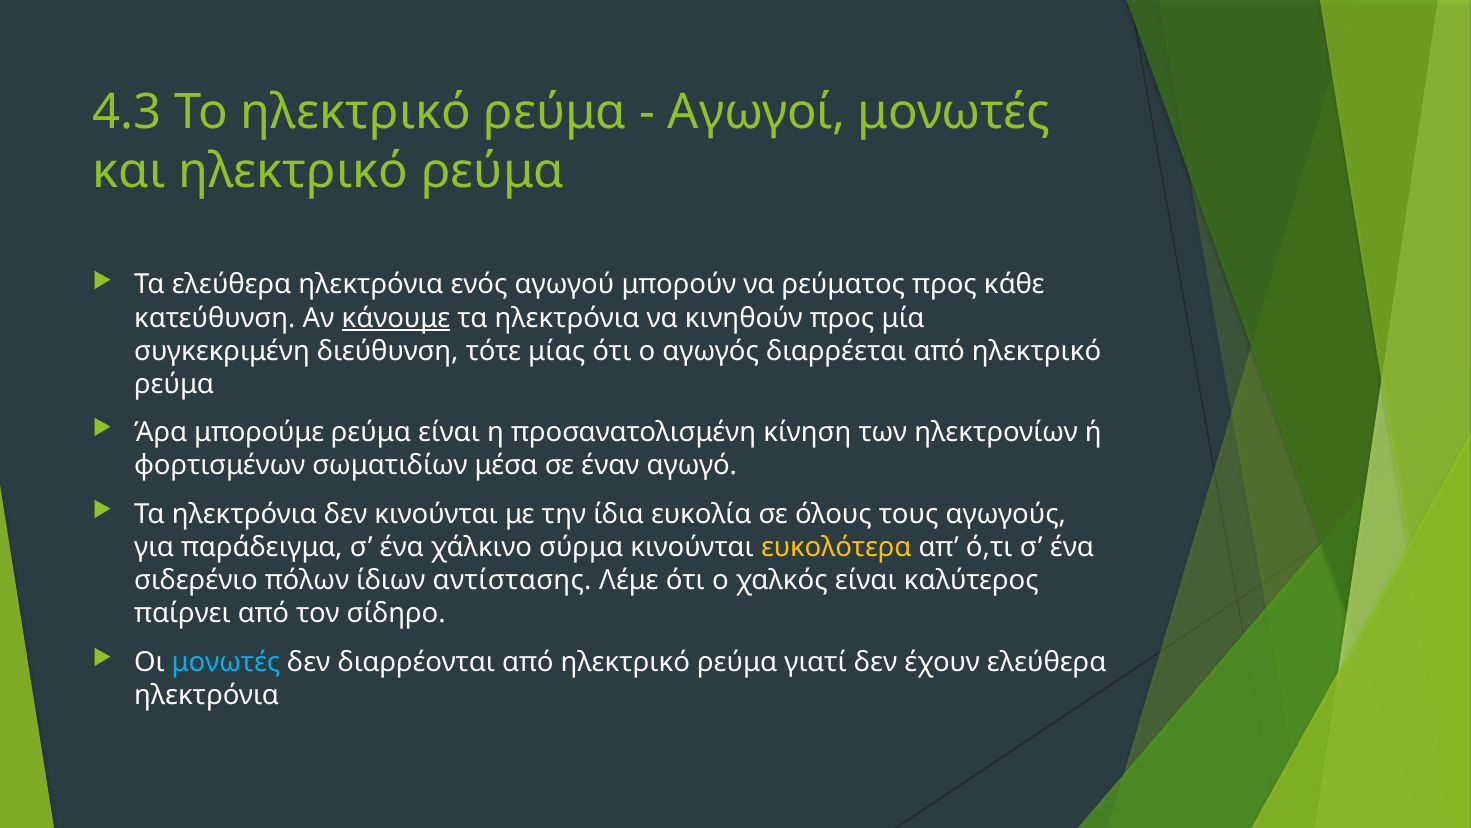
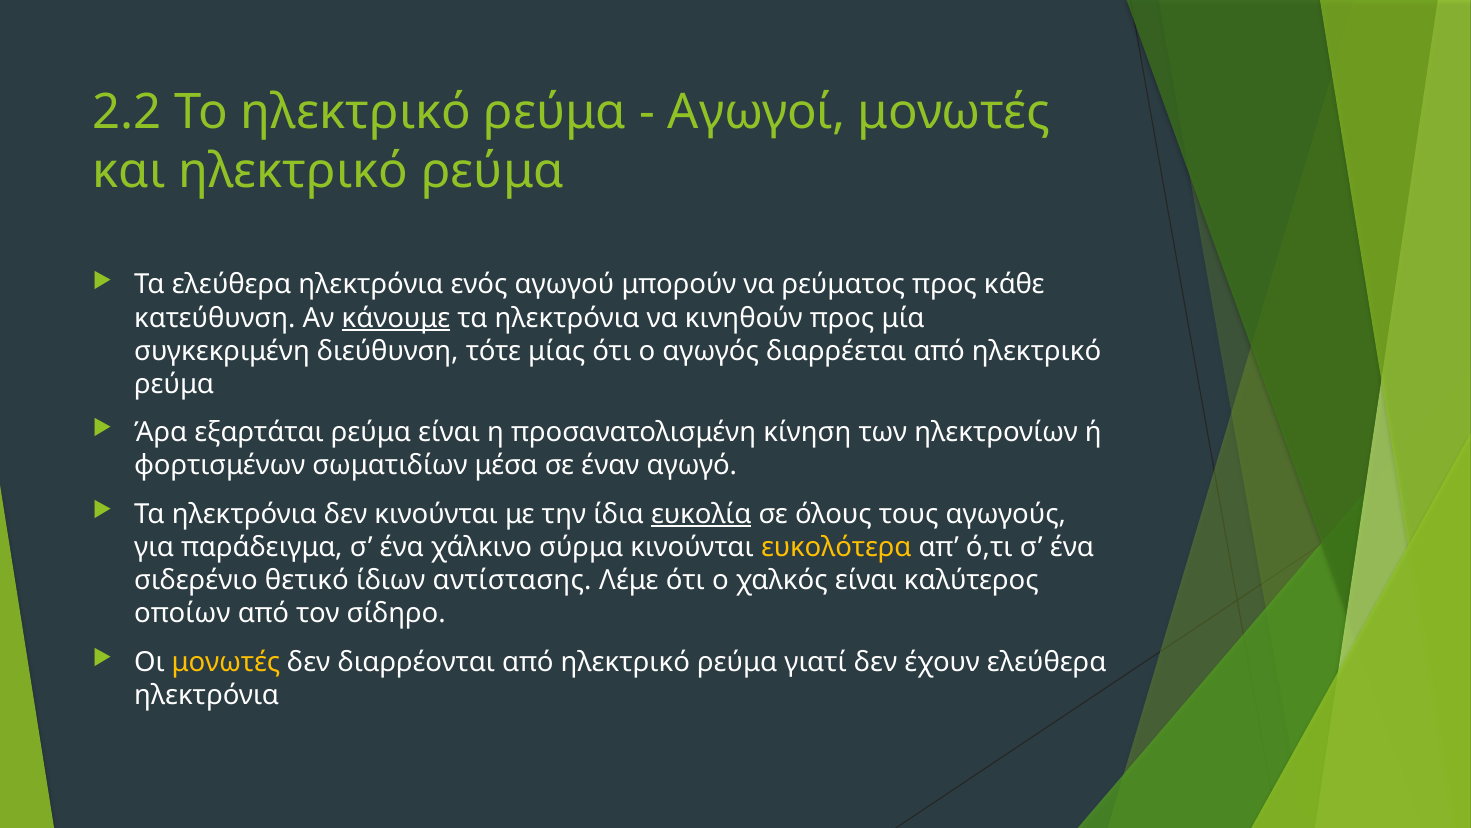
4.3: 4.3 -> 2.2 (127, 112)
μπορούμε: μπορούμε -> εξαρτάται (259, 432)
ευκολία underline: none -> present (701, 514)
πόλων: πόλων -> θετικό (307, 580)
παίρνει: παίρνει -> οποίων (182, 613)
μονωτές colour: light blue -> yellow (226, 662)
